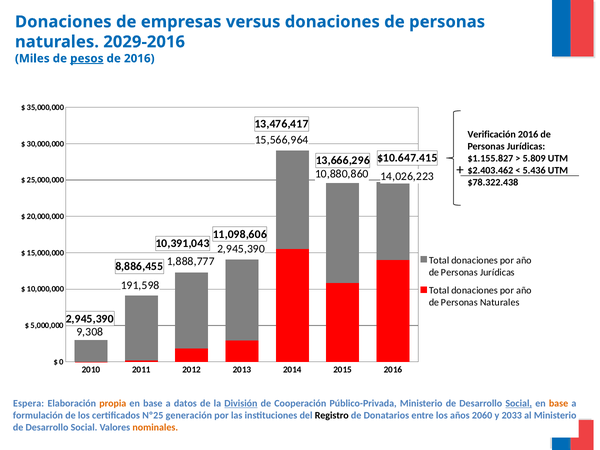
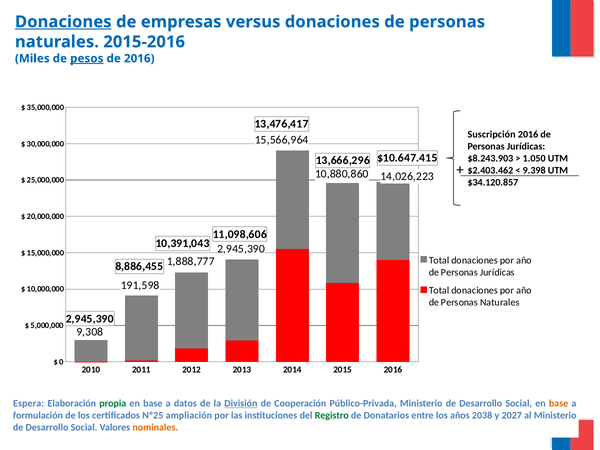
Donaciones underline: none -> present (63, 22)
2029-2016: 2029-2016 -> 2015-2016 (144, 42)
Verificación: Verificación -> Suscripción (492, 135)
$1.155.827: $1.155.827 -> $8.243.903 (490, 159)
5.809: 5.809 -> 1.050 (534, 159)
5.436: 5.436 -> 9.398 (534, 171)
$78.322.438: $78.322.438 -> $34.120.857 (493, 183)
propia colour: orange -> green (113, 404)
Social underline: present -> none (519, 404)
generación: generación -> ampliación (189, 416)
Registro colour: black -> green (332, 416)
2060: 2060 -> 2038 (482, 416)
2033: 2033 -> 2027 (512, 416)
